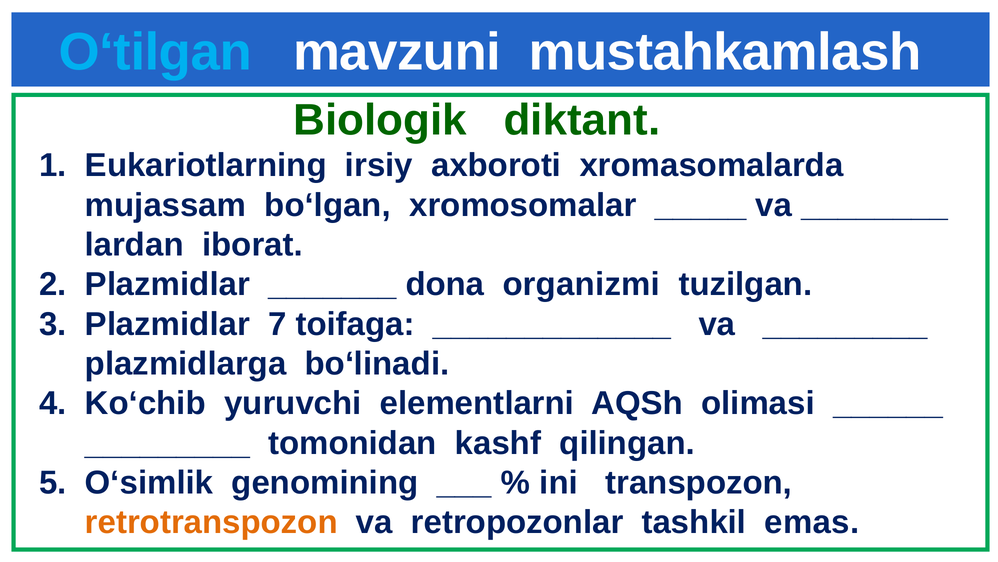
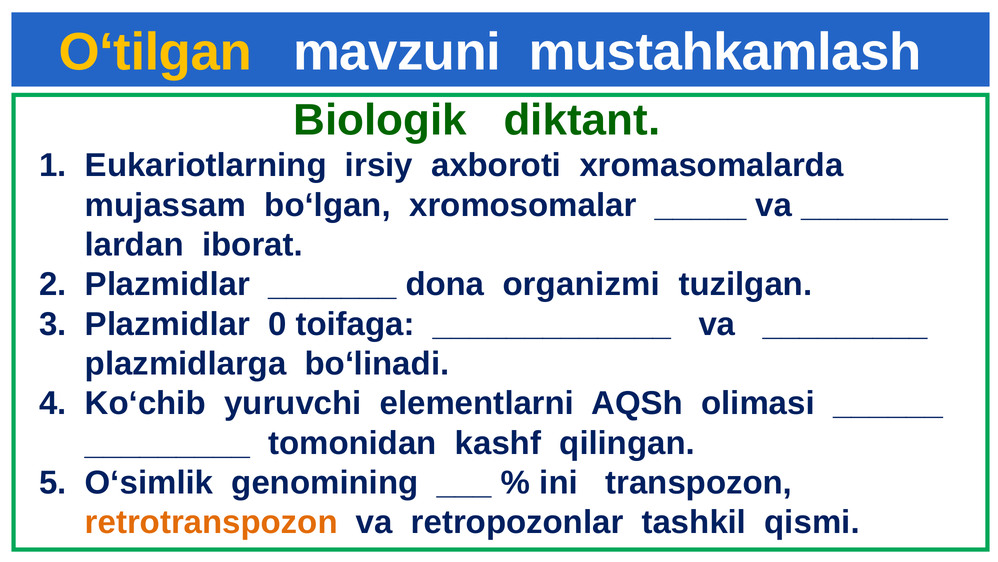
O‘tilgan colour: light blue -> yellow (155, 52)
7: 7 -> 0 (277, 324)
emas: emas -> qismi (812, 522)
